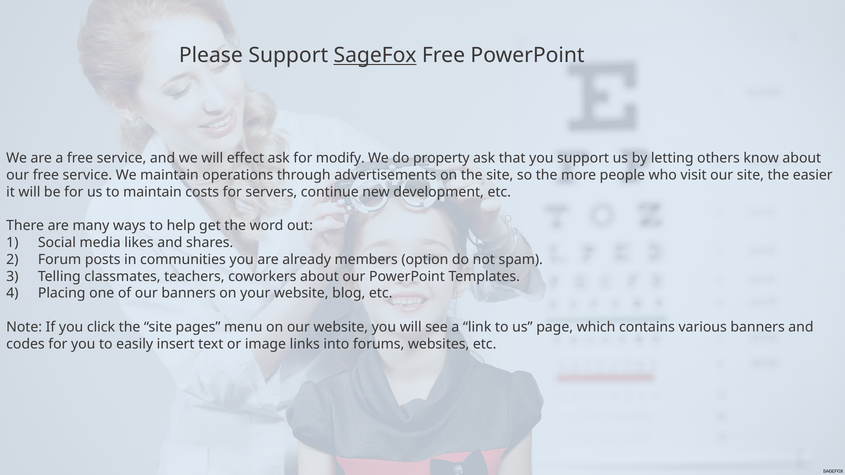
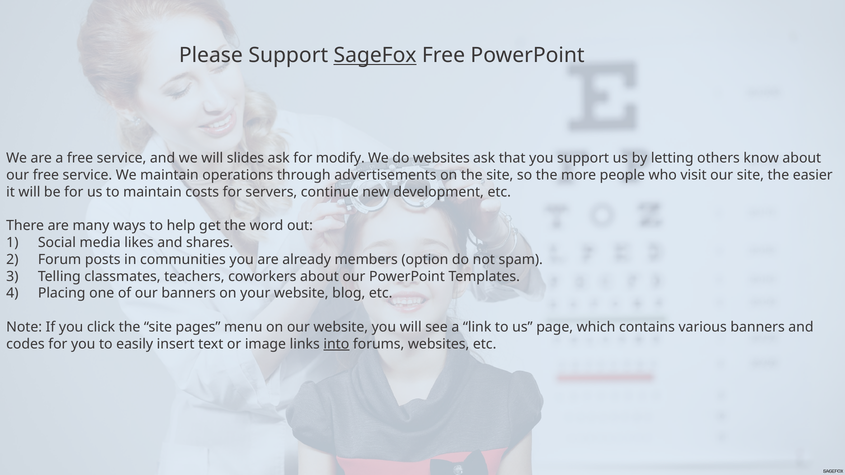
effect: effect -> slides (245, 158)
do property: property -> websites (441, 158)
into underline: none -> present (336, 344)
